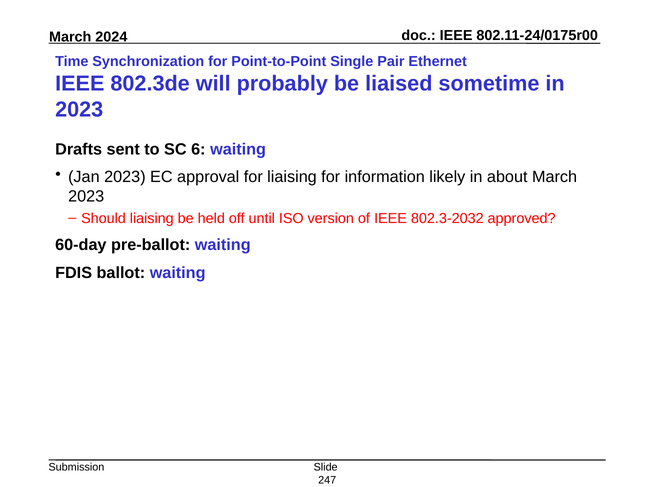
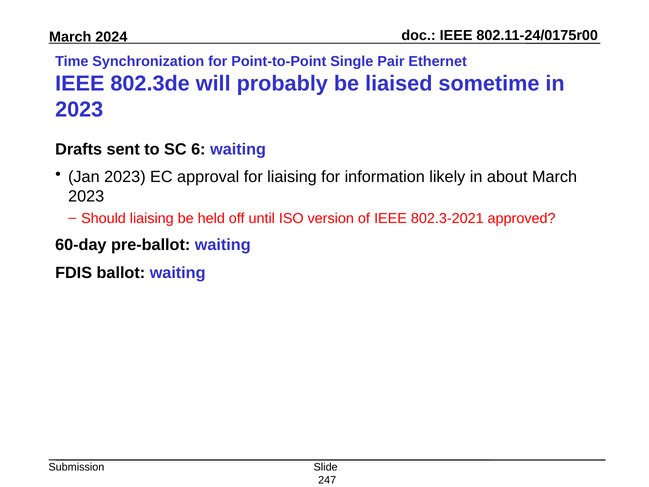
802.3-2032: 802.3-2032 -> 802.3-2021 (447, 218)
